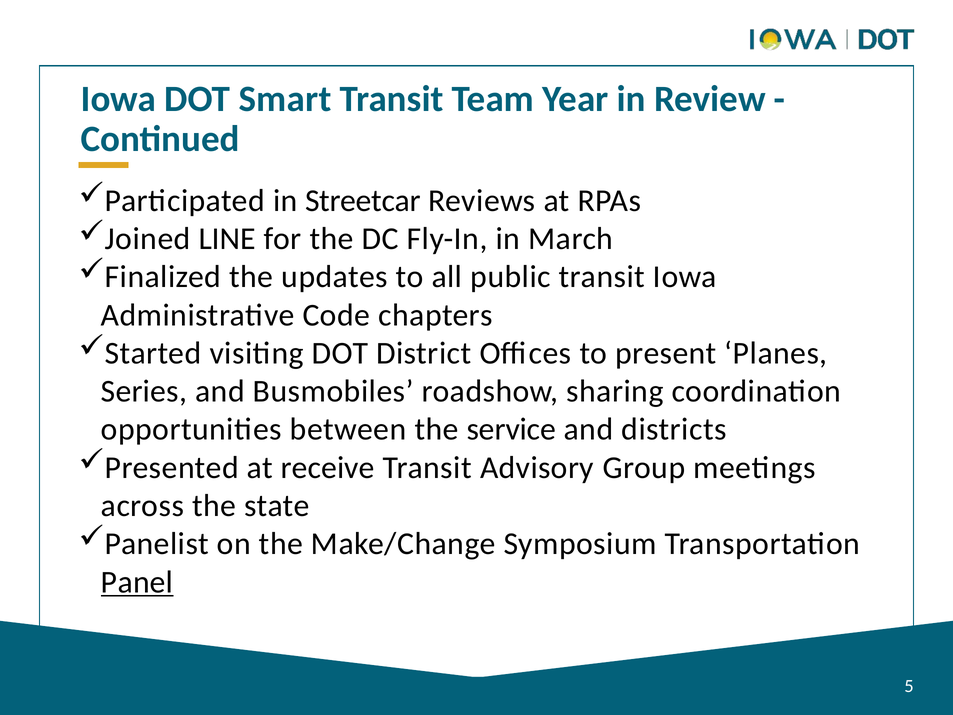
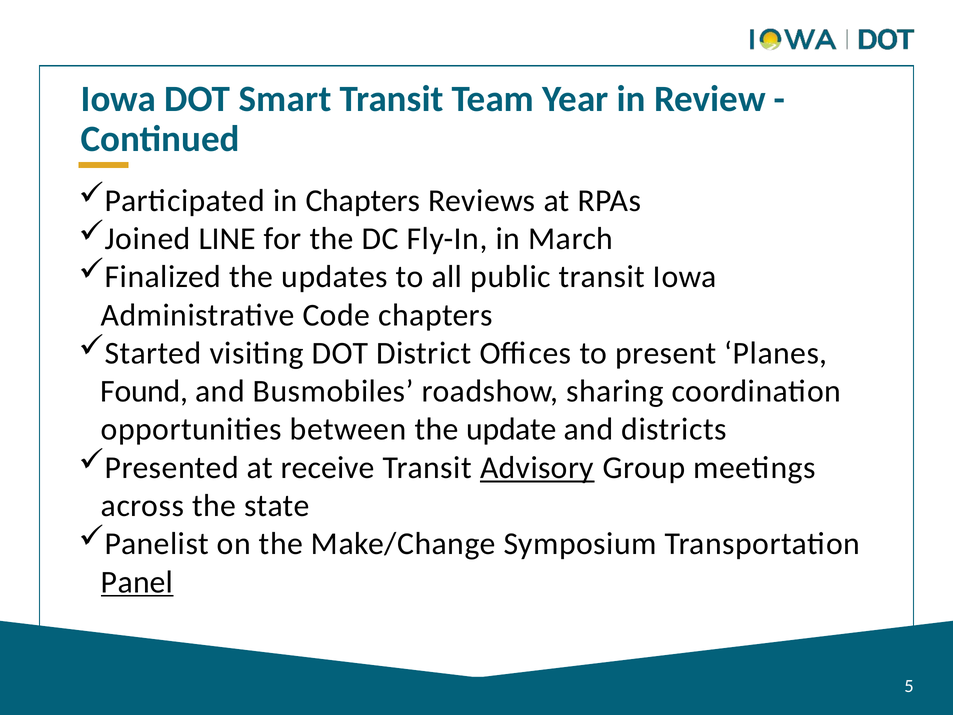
in Streetcar: Streetcar -> Chapters (363, 201)
Series: Series -> Found (144, 391)
service: service -> update (511, 429)
Advisory underline: none -> present (537, 467)
